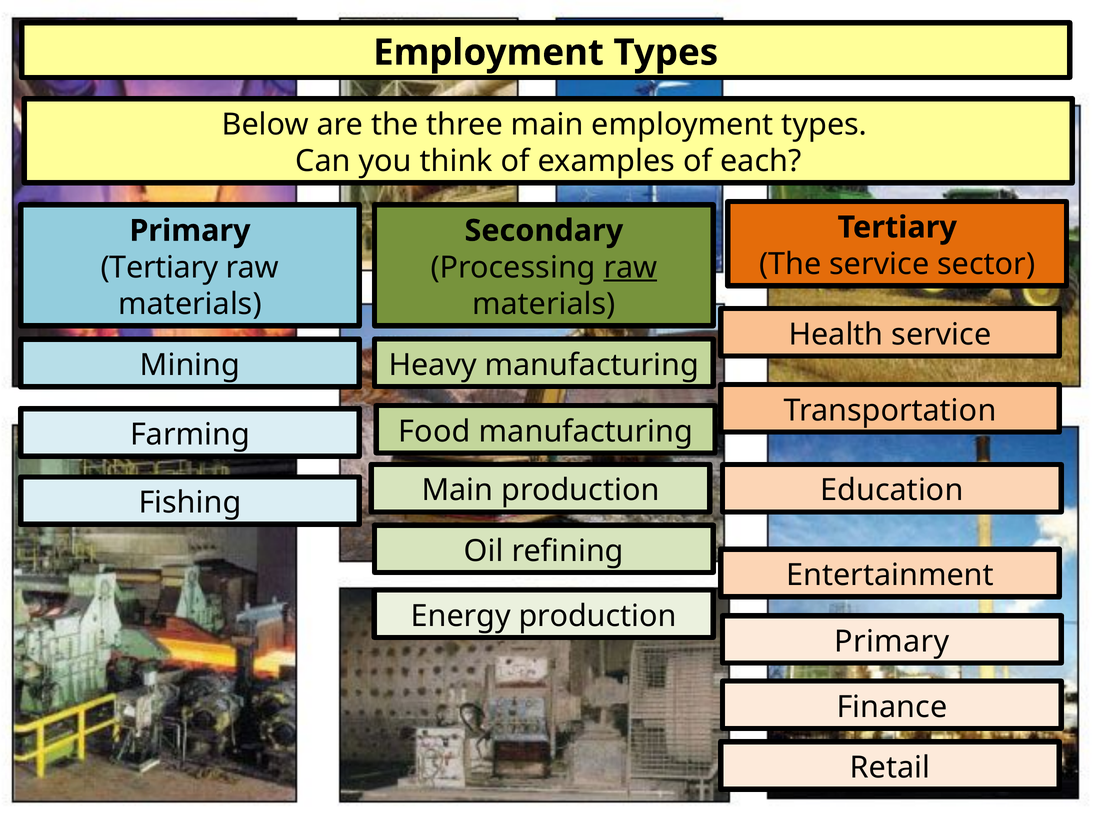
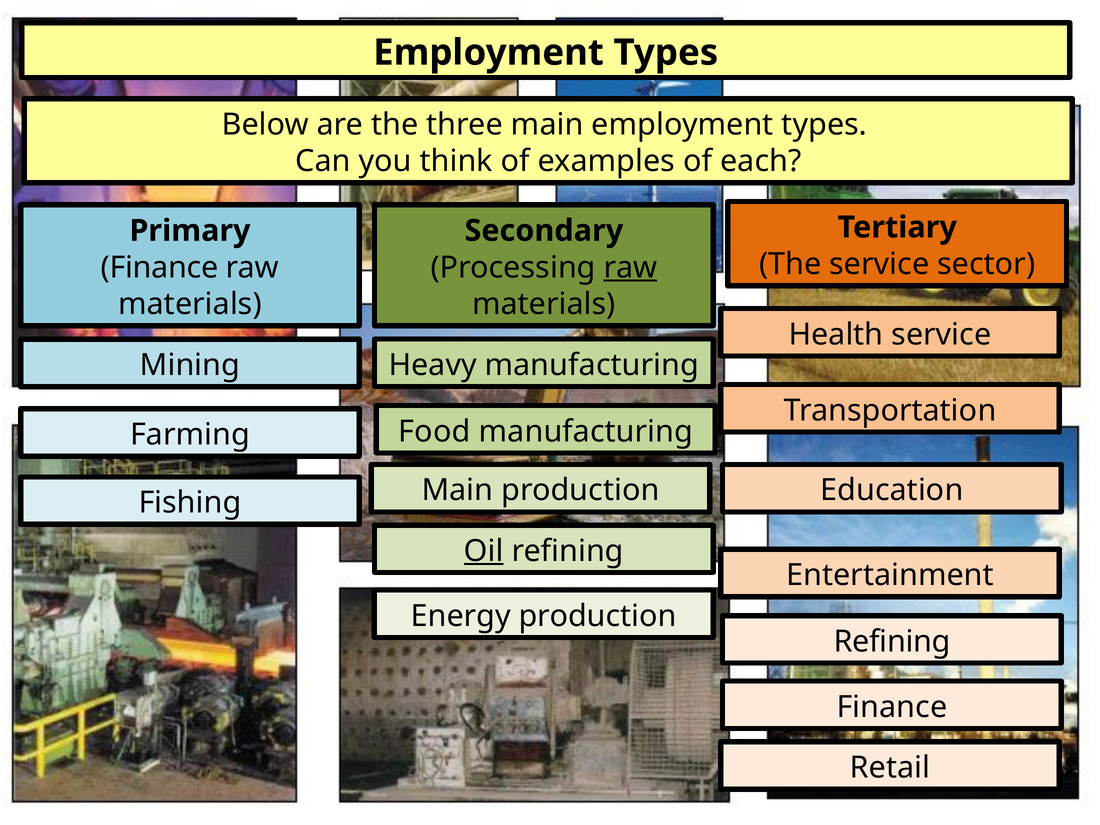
Tertiary: Tertiary -> Finance (160, 267)
Oil underline: none -> present (484, 551)
Primary: Primary -> Refining (892, 642)
